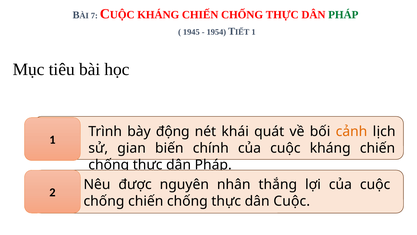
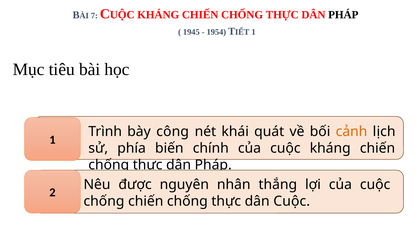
PHÁP colour: green -> black (343, 15)
động: động -> công (173, 131)
gian: gian -> phía (132, 148)
